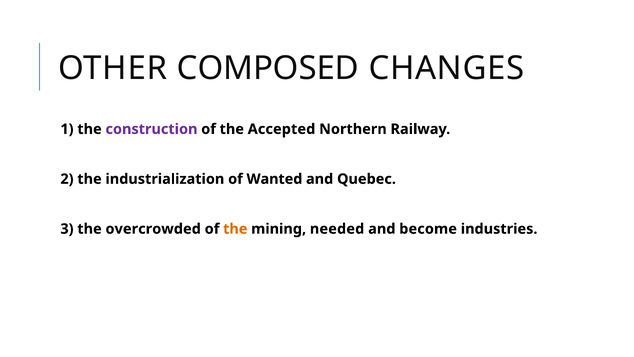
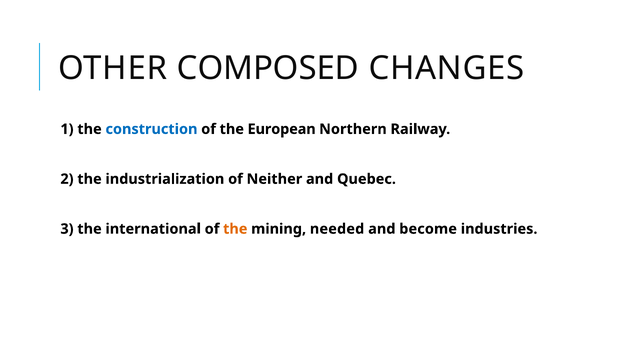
construction colour: purple -> blue (151, 129)
Accepted: Accepted -> European (282, 129)
Wanted: Wanted -> Neither (274, 179)
overcrowded: overcrowded -> international (153, 229)
